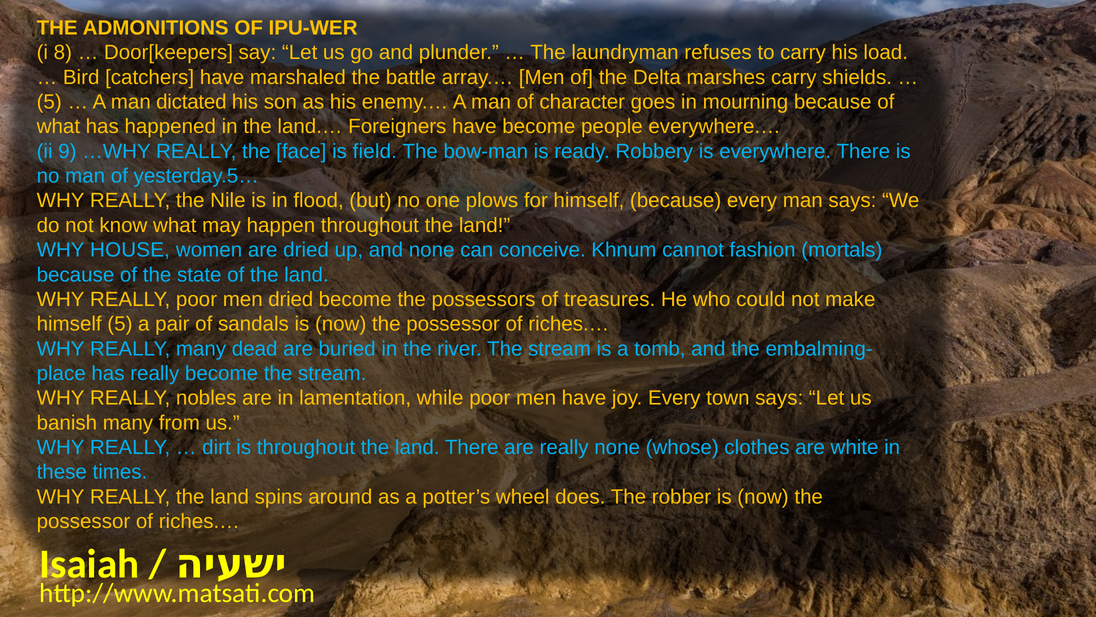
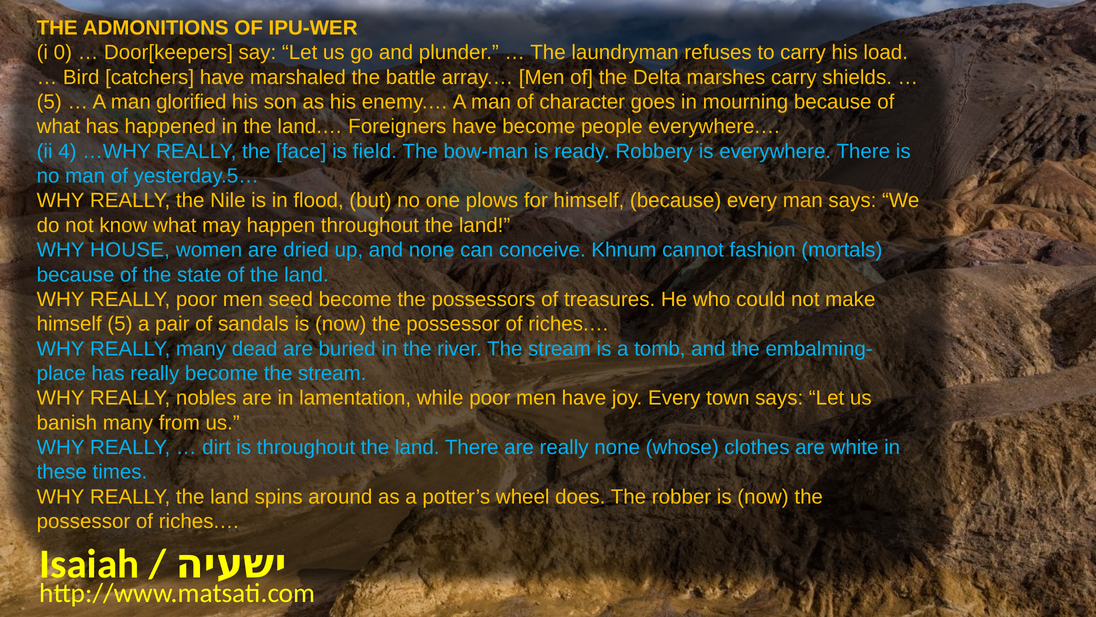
8: 8 -> 0 (63, 53)
dictated: dictated -> glorified (191, 102)
9: 9 -> 4 (67, 151)
men dried: dried -> seed (291, 299)
